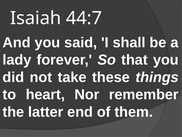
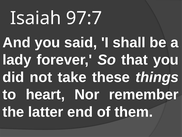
44:7: 44:7 -> 97:7 (84, 18)
